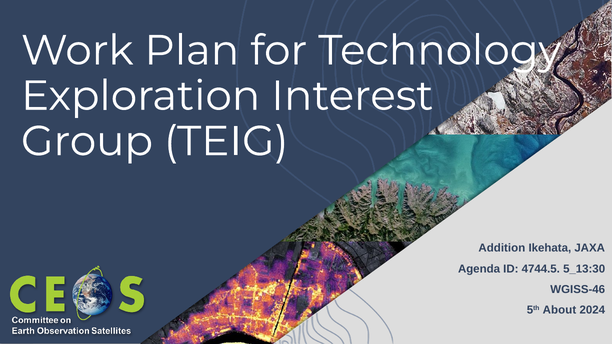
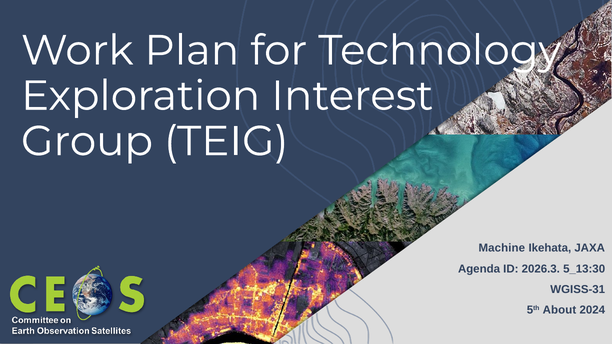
Addition: Addition -> Machine (502, 248)
4744.5: 4744.5 -> 2026.3 (541, 269)
WGISS-46: WGISS-46 -> WGISS-31 (578, 290)
